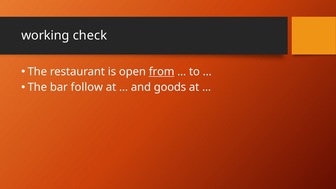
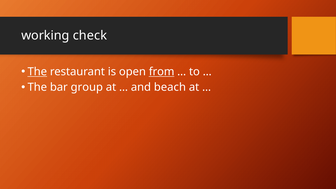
The underline: none -> present (37, 72)
follow: follow -> group (87, 87)
goods: goods -> beach (170, 87)
